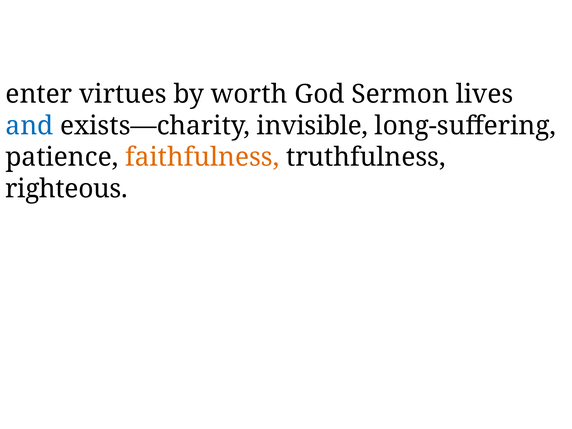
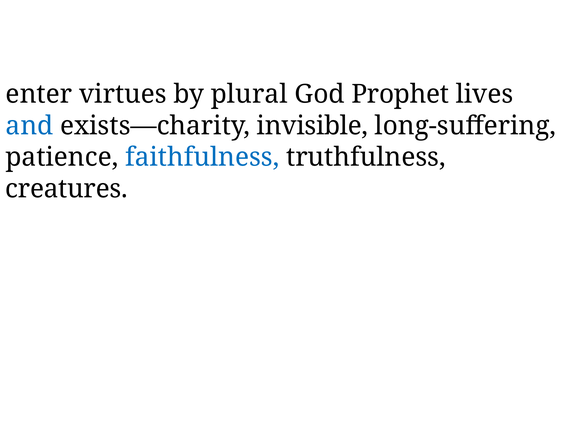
worth: worth -> plural (249, 94)
Sermon: Sermon -> Prophet (400, 94)
faithfulness colour: orange -> blue (202, 157)
righteous: righteous -> creatures (66, 189)
